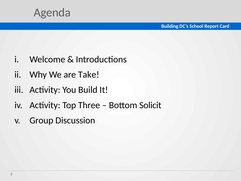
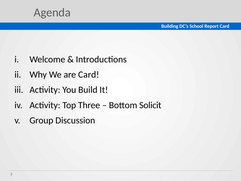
are Take: Take -> Card (89, 75)
